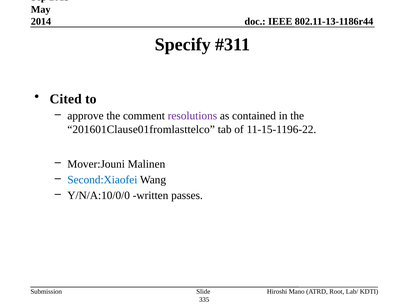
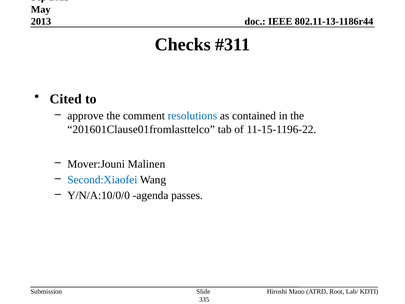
2014: 2014 -> 2013 (41, 22)
Specify: Specify -> Checks (183, 44)
resolutions colour: purple -> blue (192, 116)
written: written -> agenda (151, 195)
